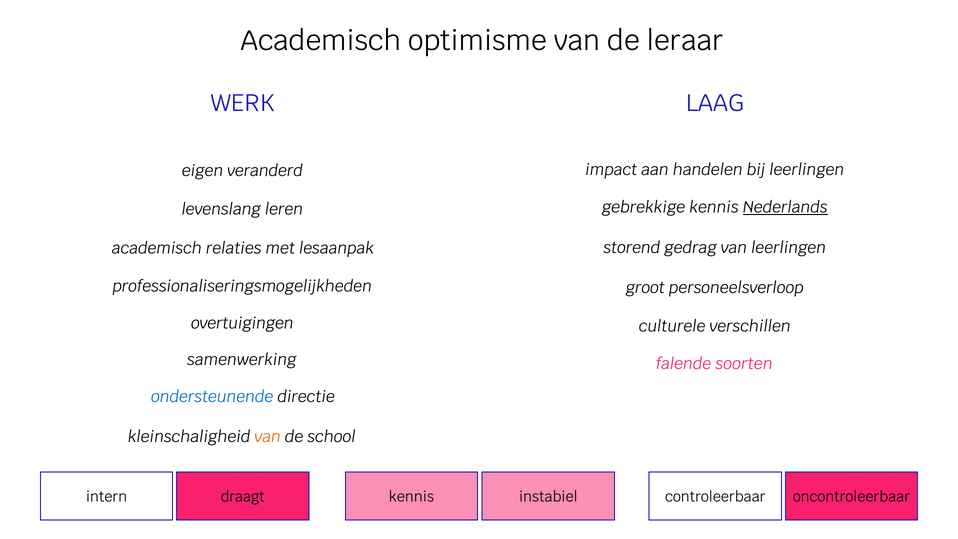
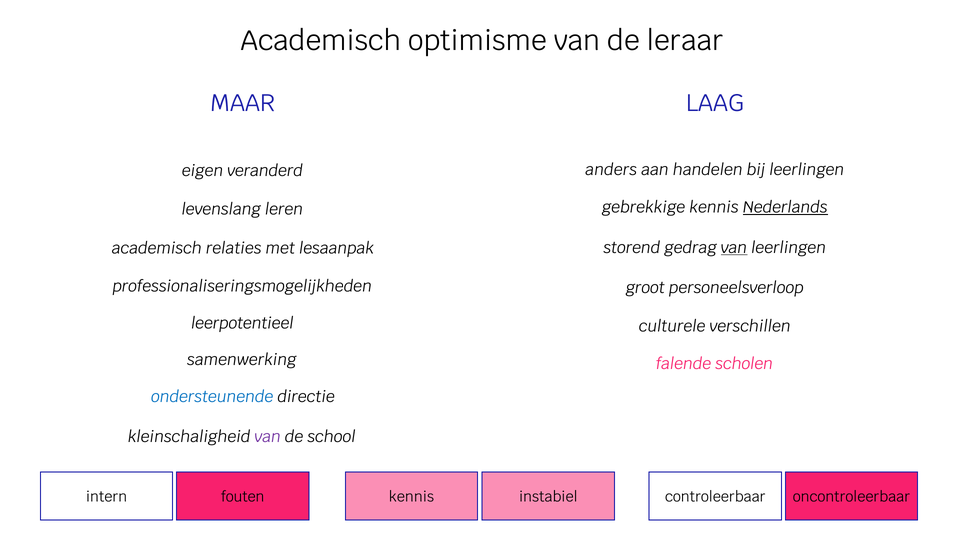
WERK: WERK -> MAAR (243, 103)
impact: impact -> anders (611, 170)
van underline: none -> present (734, 248)
overtuigingen: overtuigingen -> leerpotentieel (243, 323)
soorten: soorten -> scholen (744, 364)
van colour: orange -> purple (268, 437)
draagt: draagt -> fouten (243, 497)
